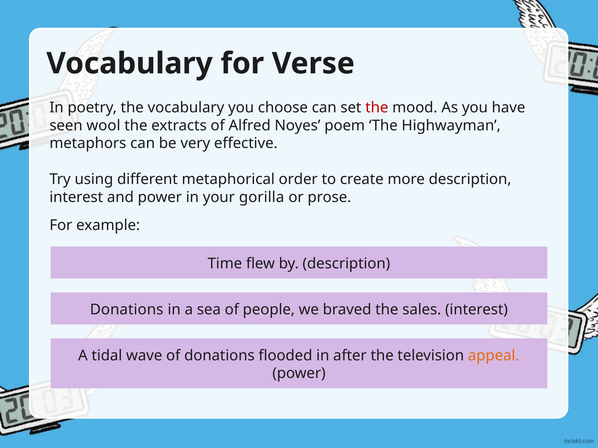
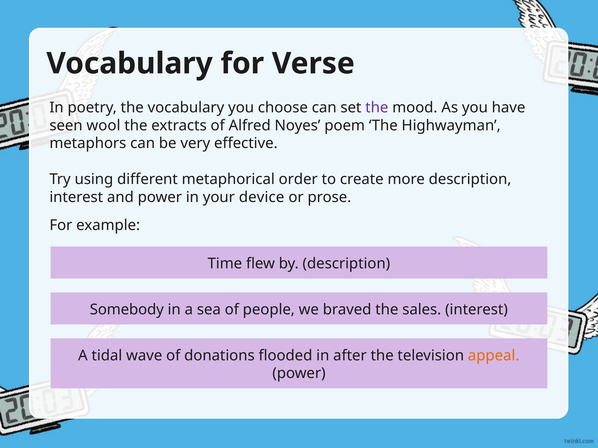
the colour: red -> purple (377, 108)
gorilla: gorilla -> device (262, 198)
Donations: Donations -> Somebody (127, 310)
